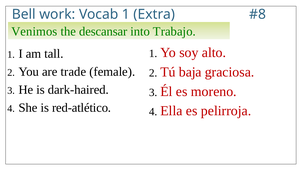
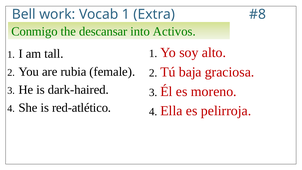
Venimos: Venimos -> Conmigo (34, 31)
Trabajo: Trabajo -> Activos (174, 31)
trade: trade -> rubia (73, 72)
